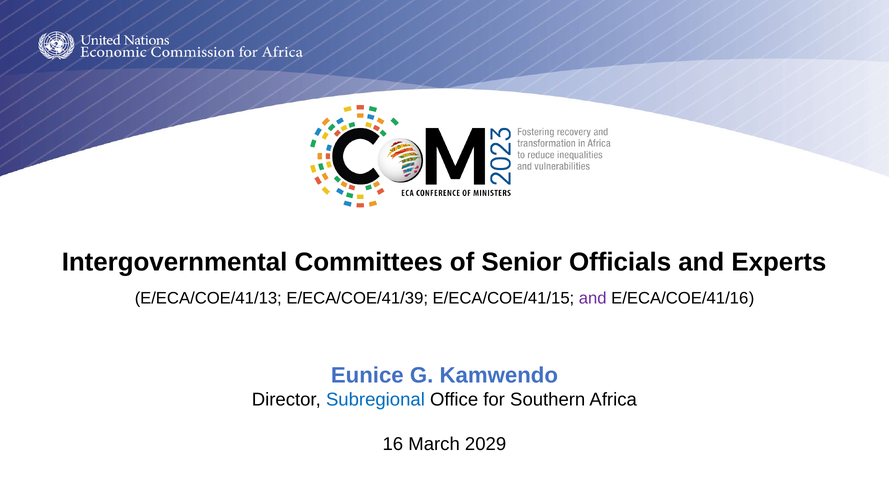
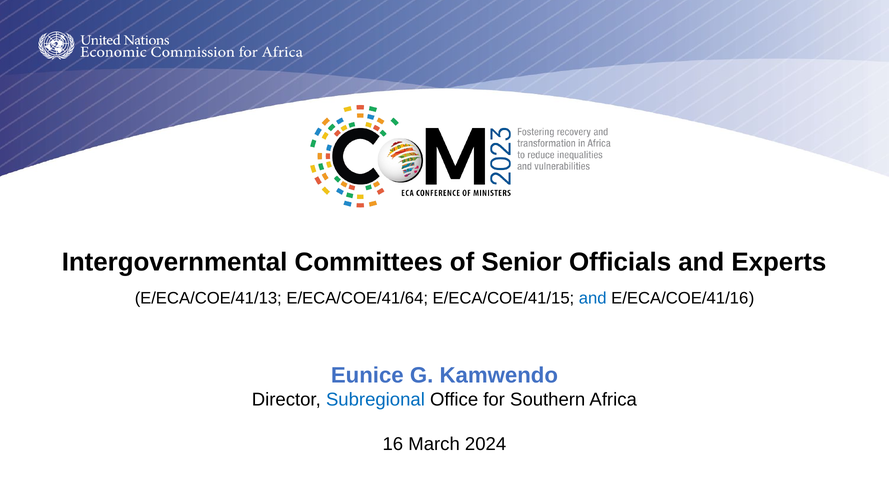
E/ECA/COE/41/39: E/ECA/COE/41/39 -> E/ECA/COE/41/64 (357, 298)
and colour: purple -> blue (593, 298)
2029: 2029 -> 2024 (486, 444)
